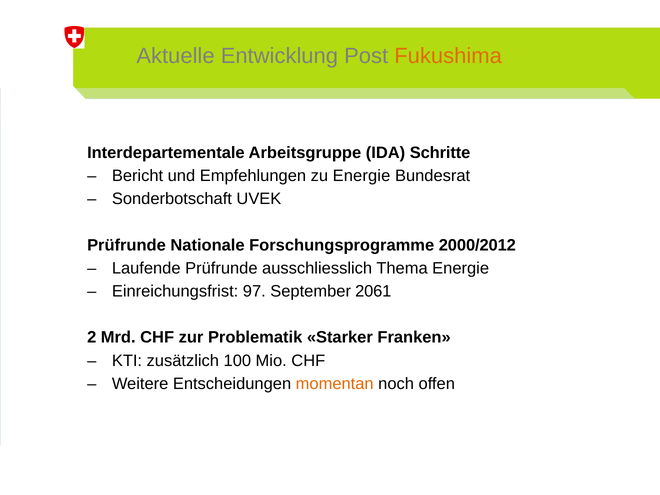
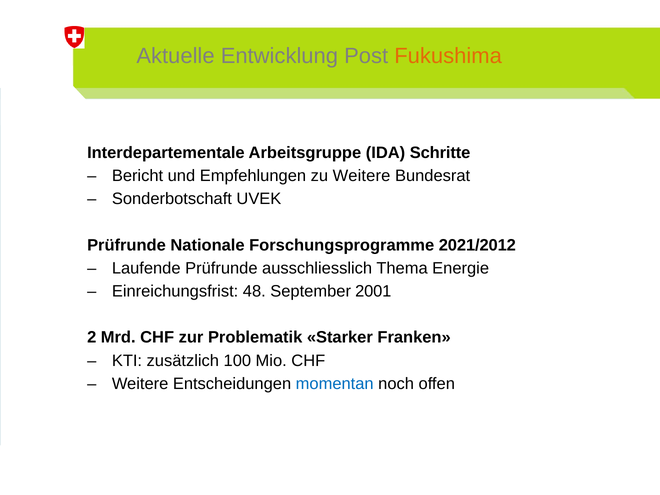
zu Energie: Energie -> Weitere (361, 176)
2000/2012: 2000/2012 -> 2021/2012 (477, 245)
97: 97 -> 48 (254, 291)
2061: 2061 -> 2001 (373, 291)
momentan colour: orange -> blue (335, 384)
